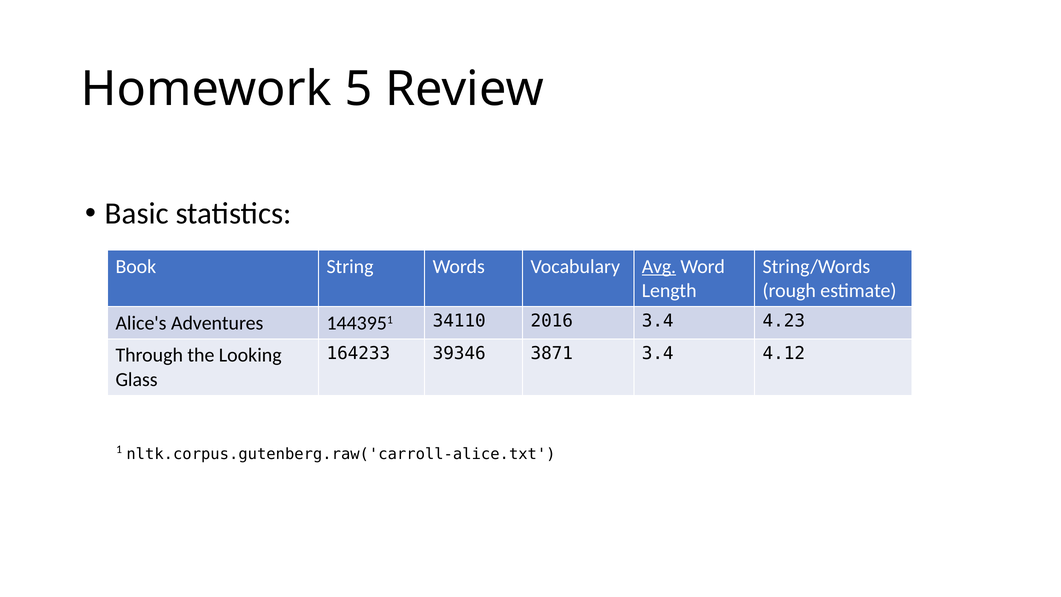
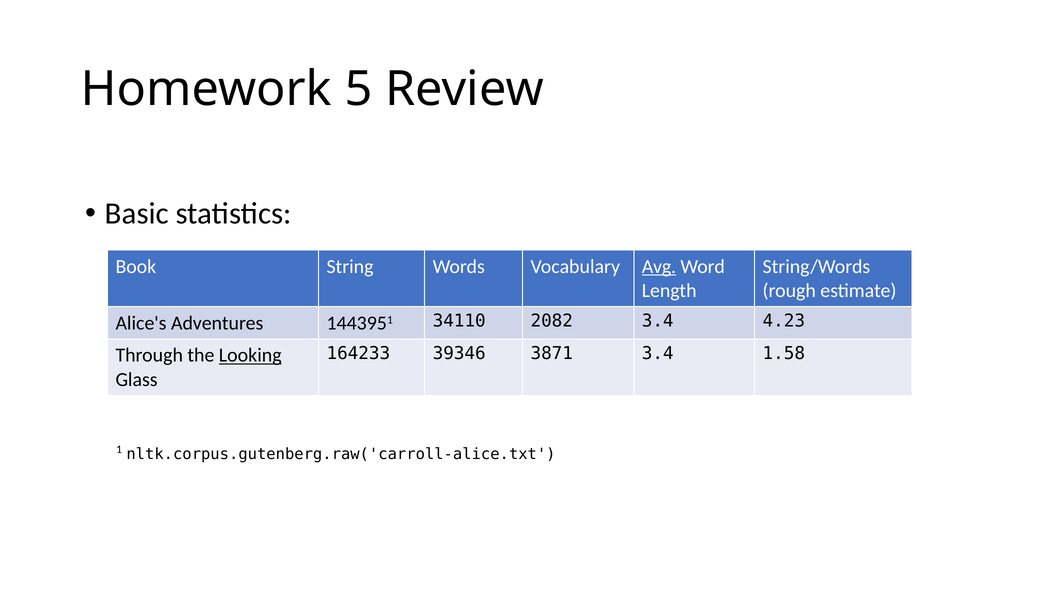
2016: 2016 -> 2082 (552, 321)
4.12: 4.12 -> 1.58 (784, 353)
Looking underline: none -> present (250, 355)
